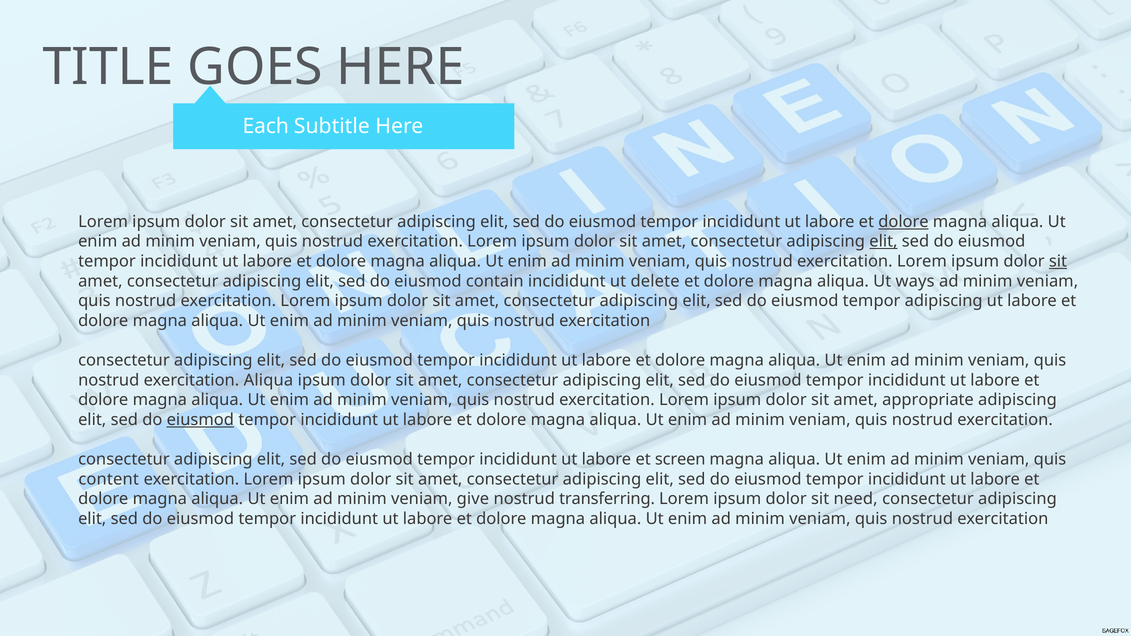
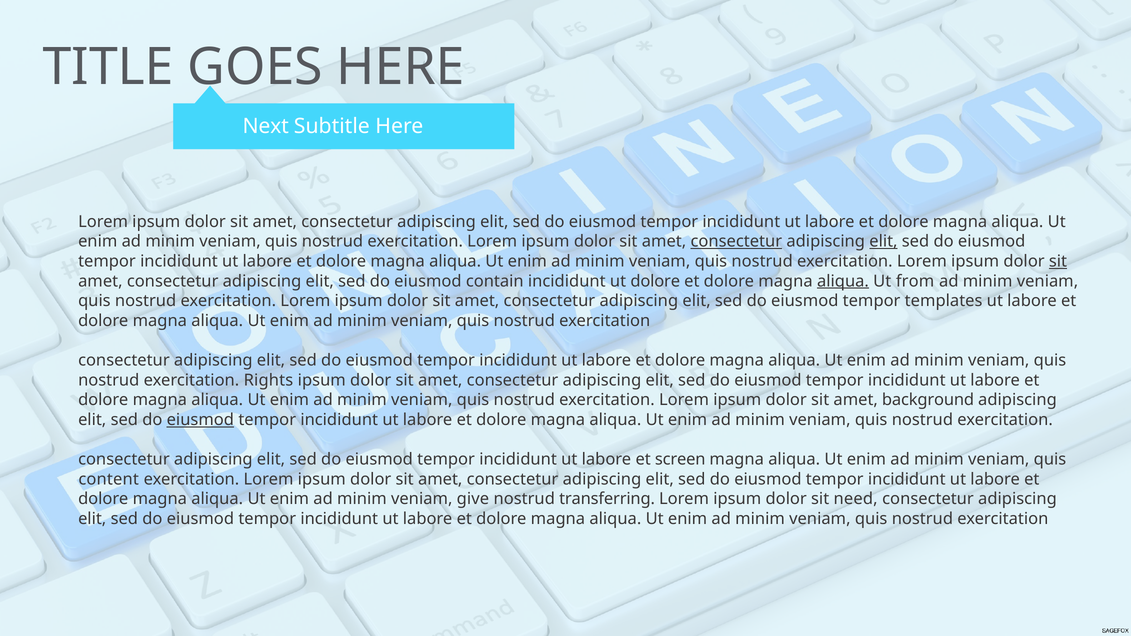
Each: Each -> Next (266, 127)
dolore underline: present -> none (903, 222)
consectetur underline: none -> present (736, 242)
ut delete: delete -> dolore (655, 281)
aliqua underline: none -> present (843, 281)
ways: ways -> from (915, 281)
tempor adipiscing: adipiscing -> templates (944, 301)
exercitation Aliqua: Aliqua -> Rights (268, 380)
appropriate: appropriate -> background (928, 400)
